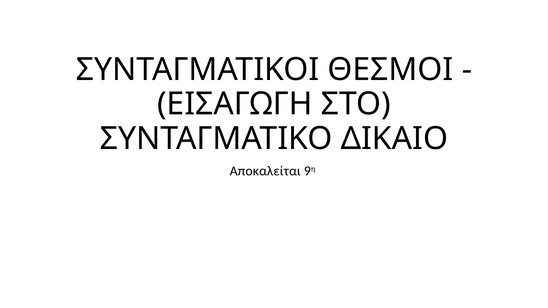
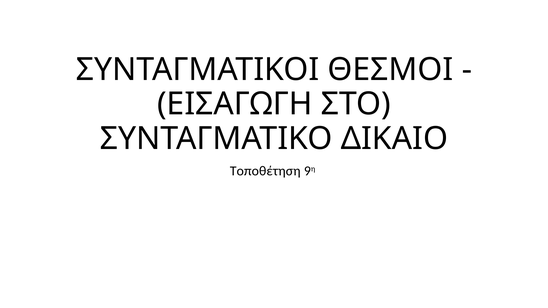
Αποκαλείται: Αποκαλείται -> Τοποθέτηση (265, 171)
